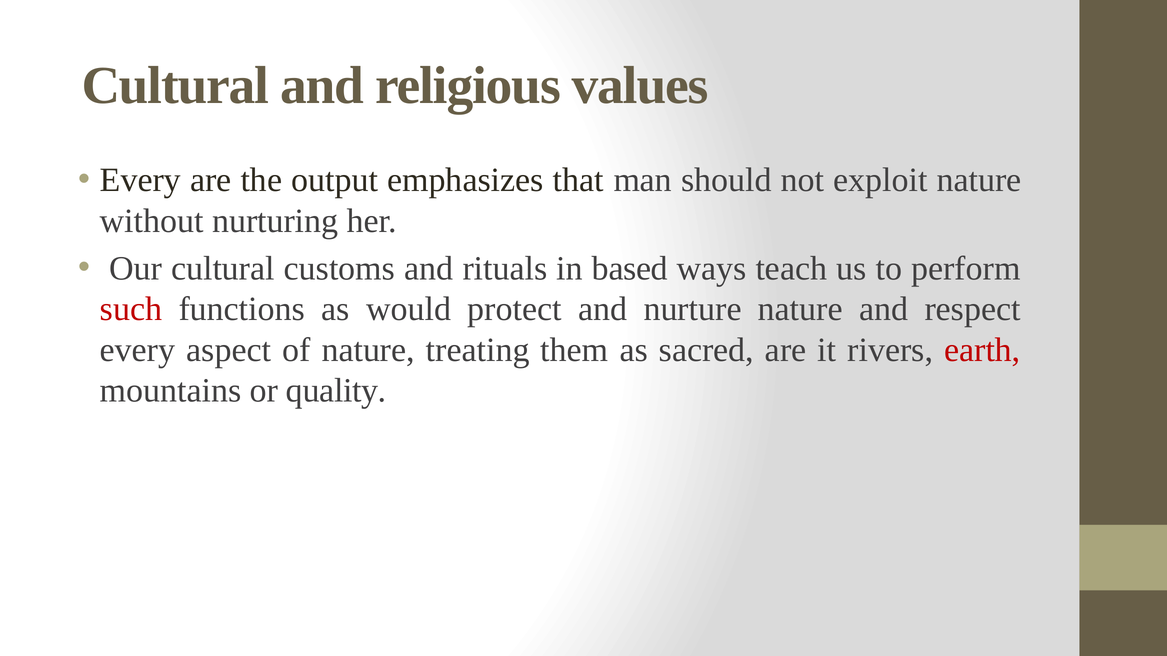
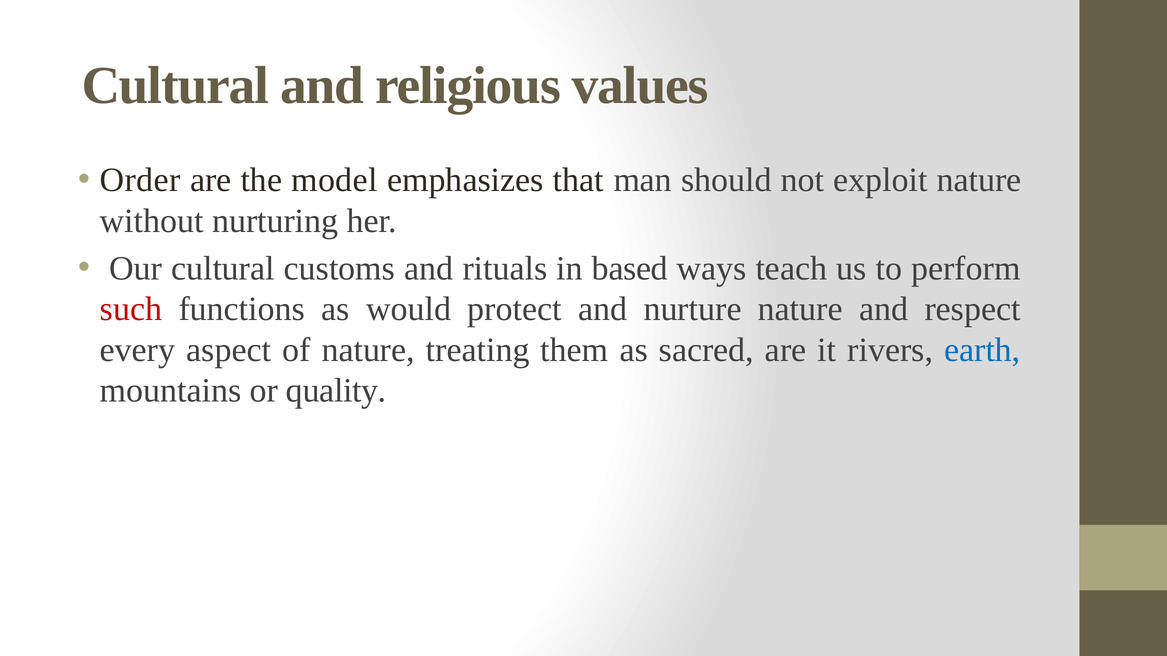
Every: Every -> Order (140, 180)
output: output -> model (334, 180)
earth colour: red -> blue (982, 350)
